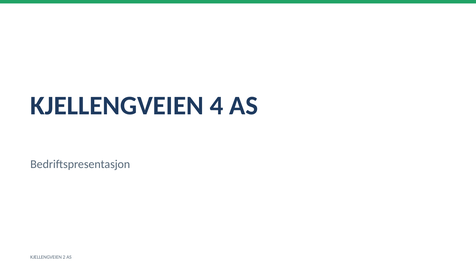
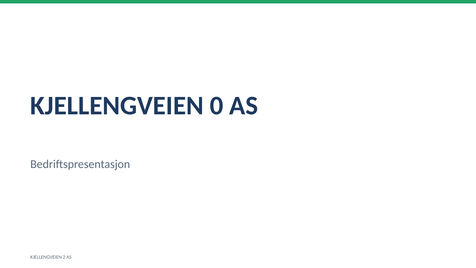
4: 4 -> 0 (216, 106)
